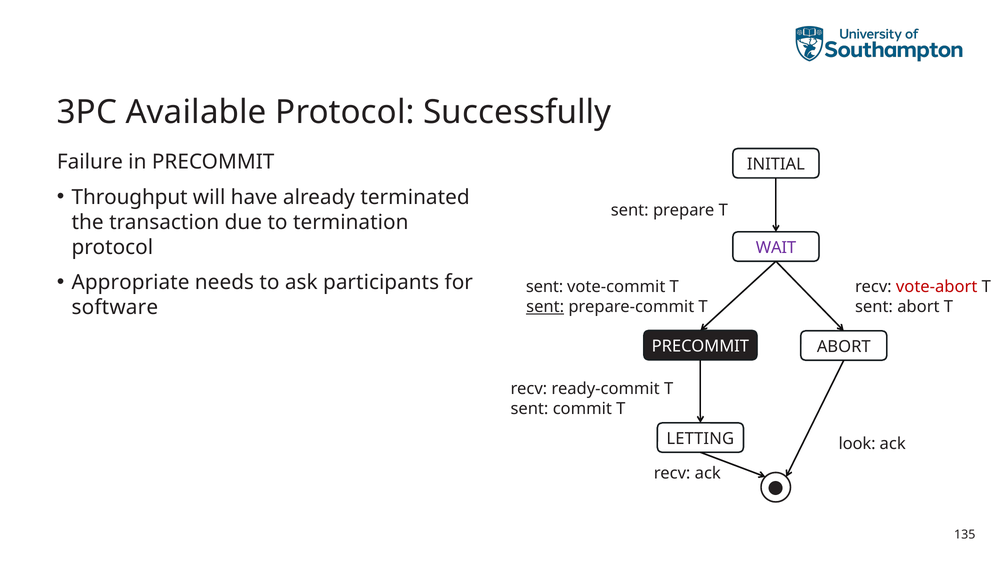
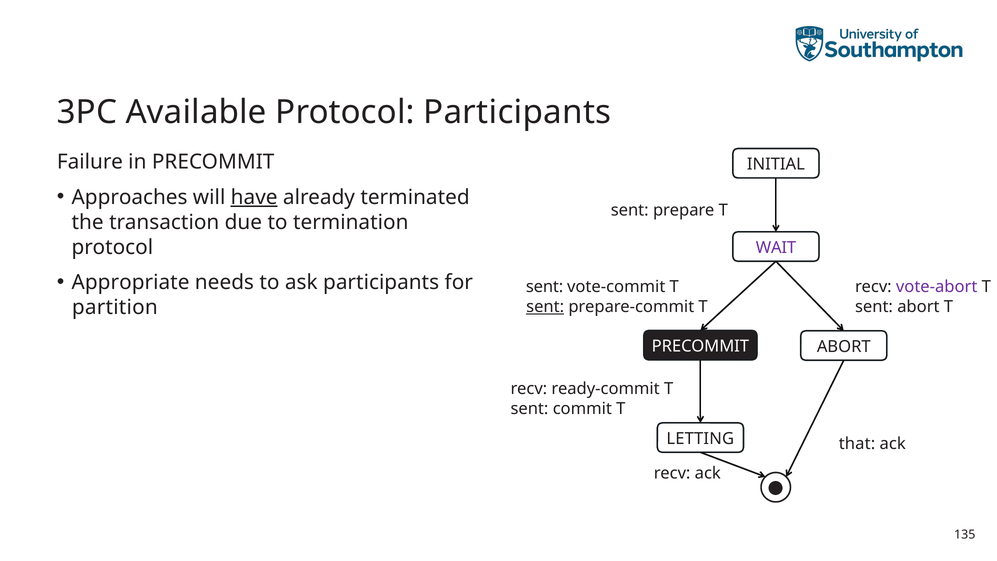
Protocol Successfully: Successfully -> Participants (517, 112)
Throughput: Throughput -> Approaches (130, 197)
have underline: none -> present (254, 197)
vote-abort colour: red -> purple (937, 287)
software: software -> partition (115, 307)
look: look -> that (857, 444)
